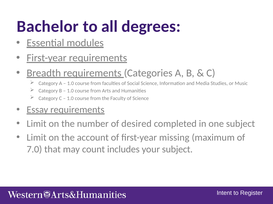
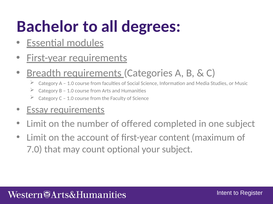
desired: desired -> offered (136, 124)
missing: missing -> content (174, 138)
includes: includes -> optional (123, 150)
